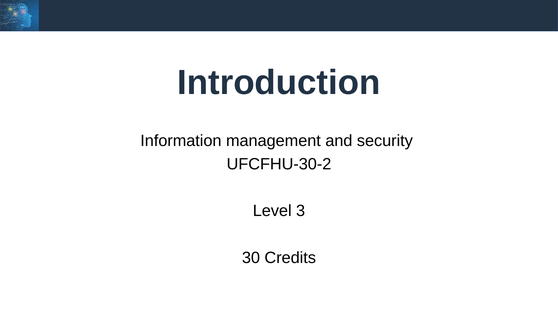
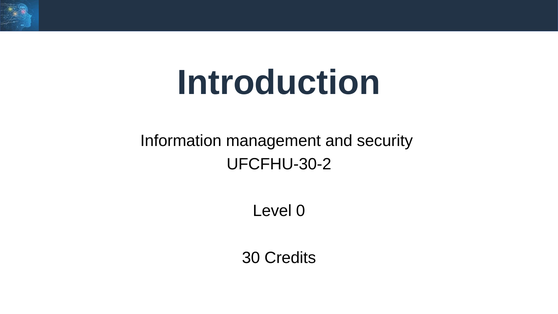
3: 3 -> 0 (301, 211)
